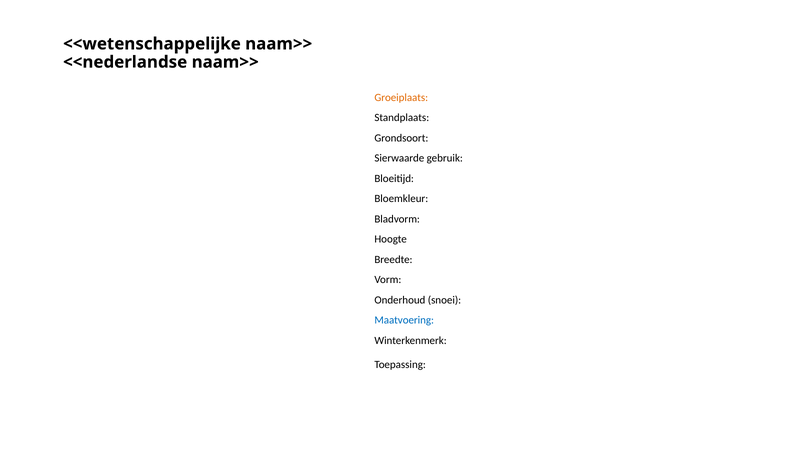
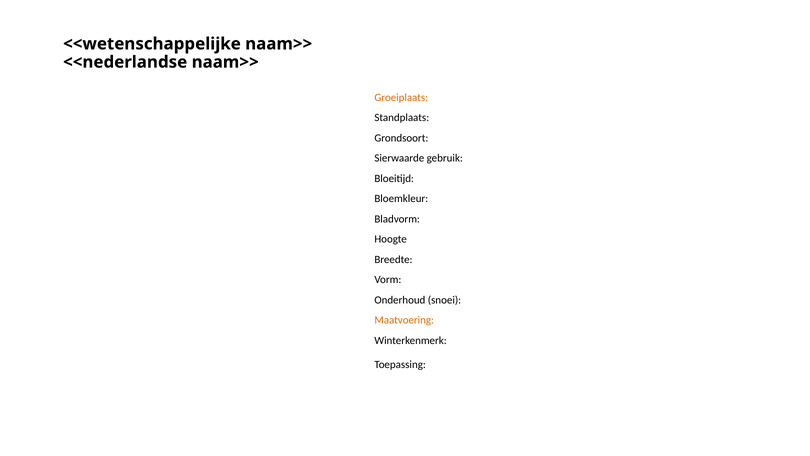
Maatvoering colour: blue -> orange (404, 320)
